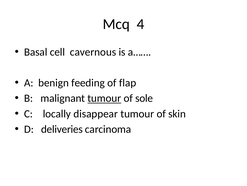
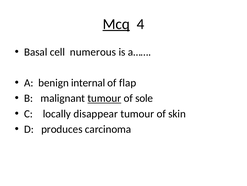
Mcq underline: none -> present (116, 24)
cavernous: cavernous -> numerous (93, 52)
feeding: feeding -> internal (88, 83)
deliveries: deliveries -> produces (62, 129)
